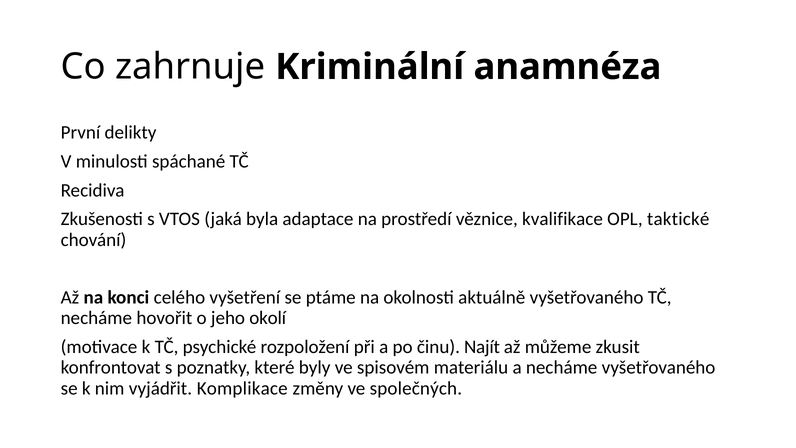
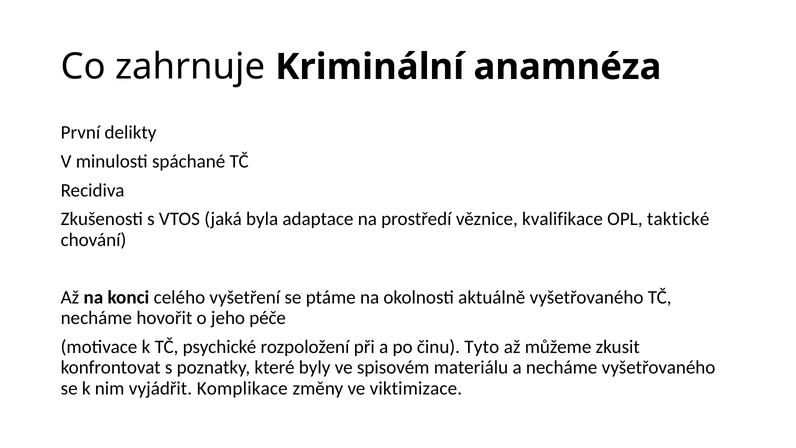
okolí: okolí -> péče (268, 318)
Najít: Najít -> Tyto (482, 347)
společných: společných -> viktimizace (416, 388)
